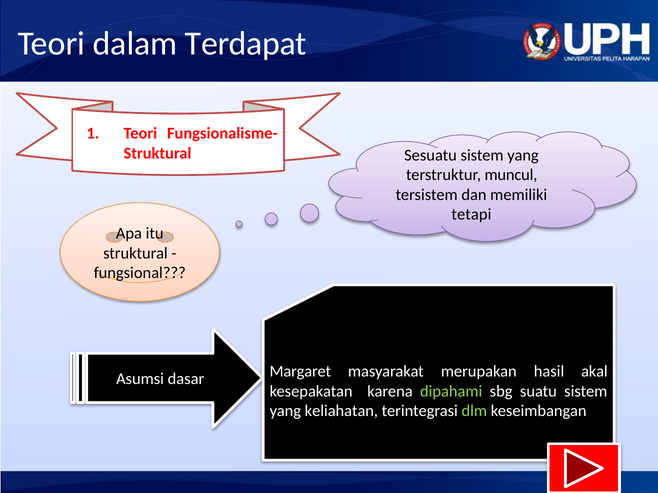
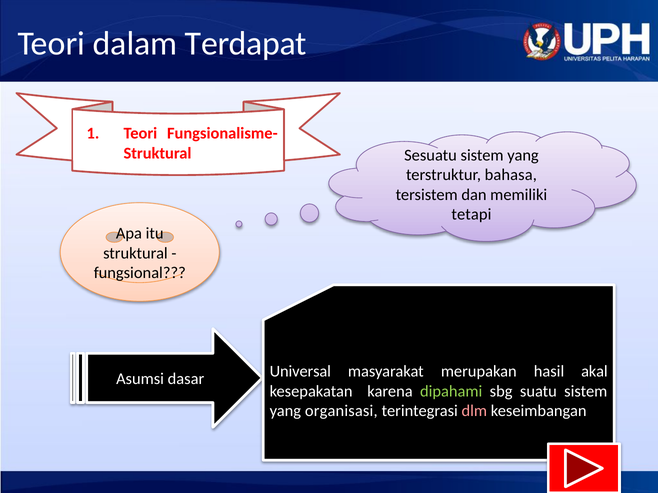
muncul: muncul -> bahasa (511, 175)
Margaret: Margaret -> Universal (300, 372)
keliahatan: keliahatan -> organisasi (341, 411)
dlm colour: light green -> pink (474, 411)
